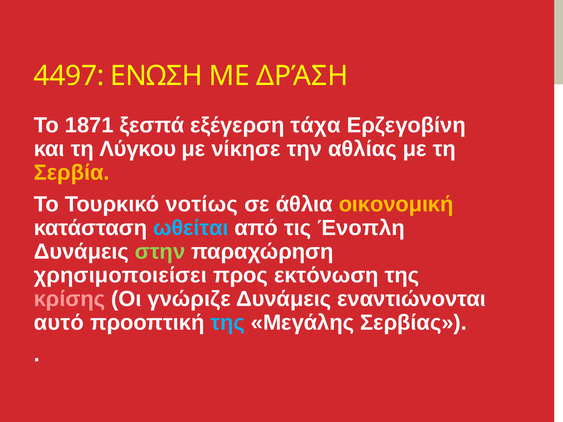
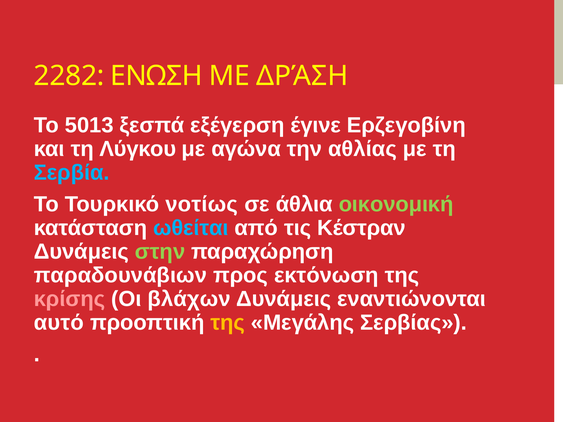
4497: 4497 -> 2282 (69, 76)
1871: 1871 -> 5013 (89, 125)
τάχα: τάχα -> έγινε (316, 125)
νίκησε: νίκησε -> αγώνα (246, 149)
Σερβία colour: yellow -> light blue (72, 173)
οικονομική colour: yellow -> light green (396, 204)
Ένοπλη: Ένοπλη -> Κέστραν (361, 228)
χρησιμοποιείσει: χρησιμοποιείσει -> παραδουνάβιων (120, 275)
γνώριζε: γνώριζε -> βλάχων (189, 299)
της colour: light blue -> yellow (228, 323)
